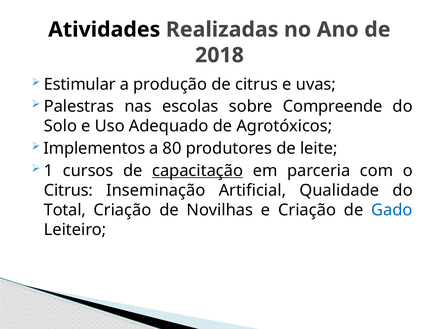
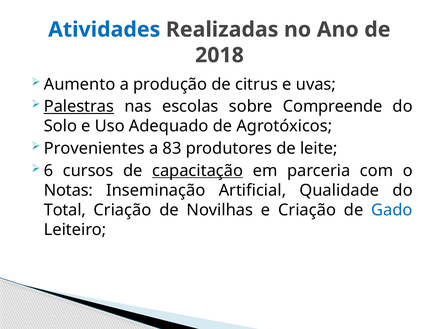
Atividades colour: black -> blue (104, 30)
Estimular: Estimular -> Aumento (80, 84)
Palestras underline: none -> present (79, 107)
Implementos: Implementos -> Provenientes (94, 149)
80: 80 -> 83 (172, 149)
1: 1 -> 6 (49, 171)
Citrus: Citrus -> Notas (68, 190)
